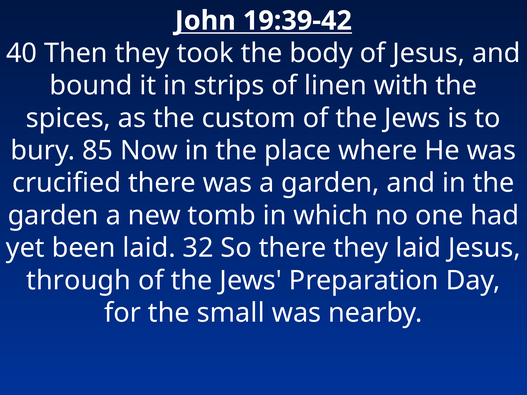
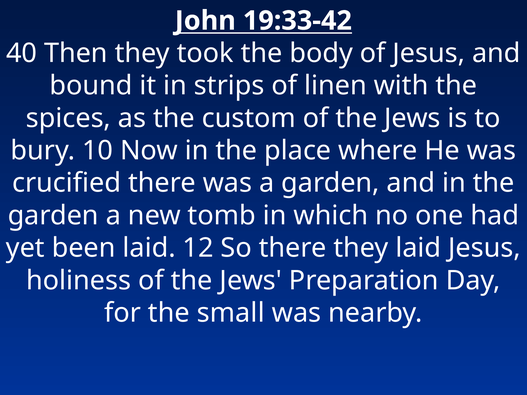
19:39-42: 19:39-42 -> 19:33-42 (297, 21)
85: 85 -> 10 (98, 151)
32: 32 -> 12 (198, 248)
through: through -> holiness (79, 281)
